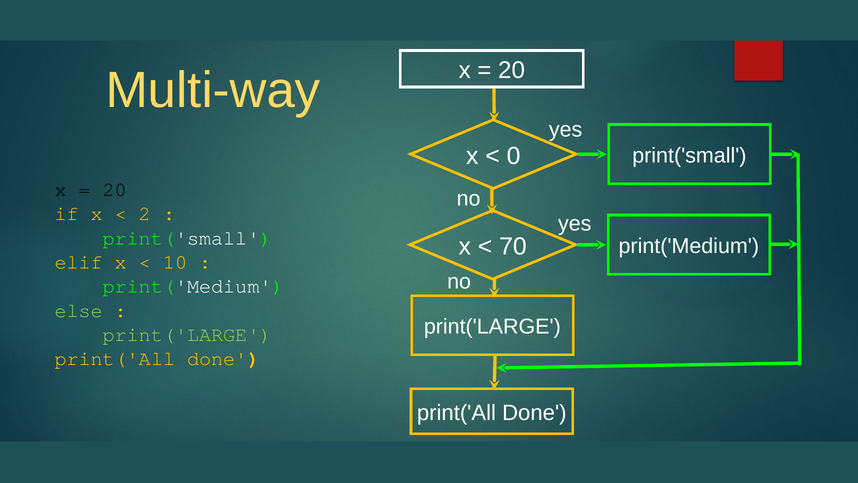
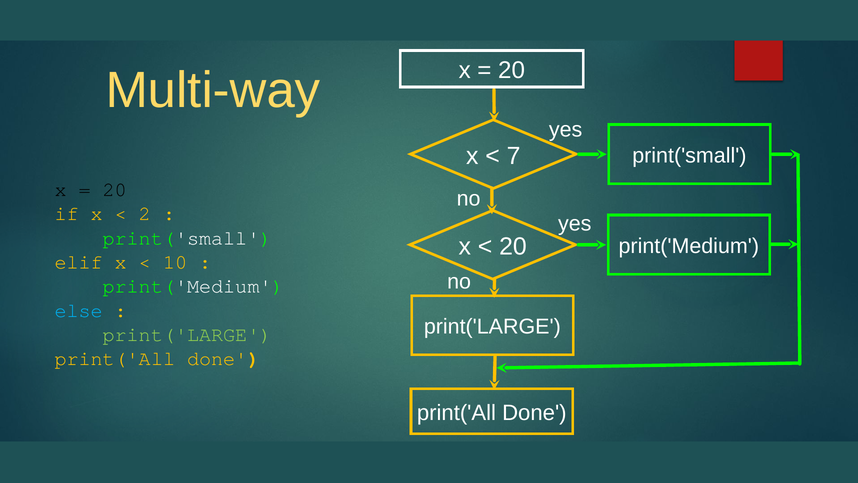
0: 0 -> 7 (514, 156)
70: 70 -> 20 (513, 246)
else colour: light green -> light blue (79, 310)
